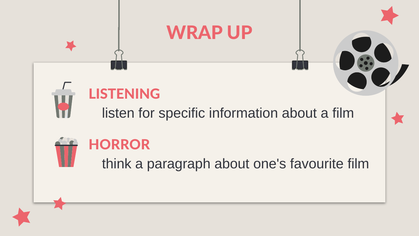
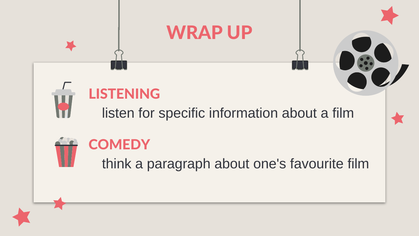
HORROR: HORROR -> COMEDY (119, 145)
